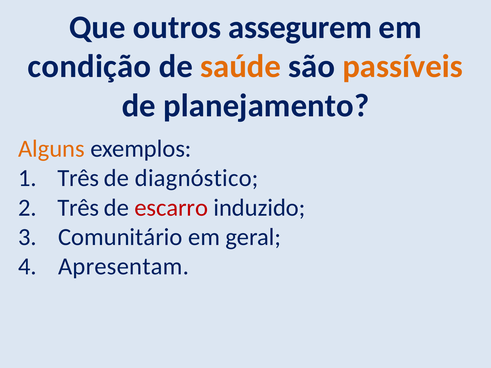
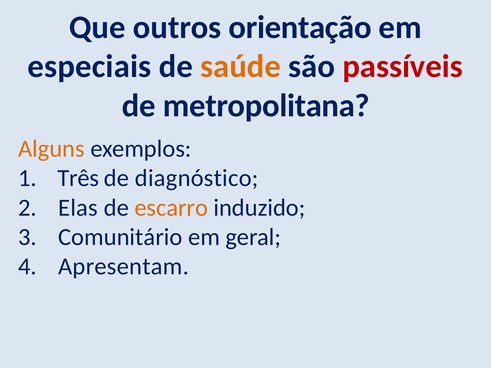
assegurem: assegurem -> orientação (300, 27)
condição: condição -> especiais (89, 67)
passíveis colour: orange -> red (403, 67)
planejamento: planejamento -> metropolitana (266, 106)
Três: Três -> Elas (78, 208)
escarro colour: red -> orange (171, 208)
